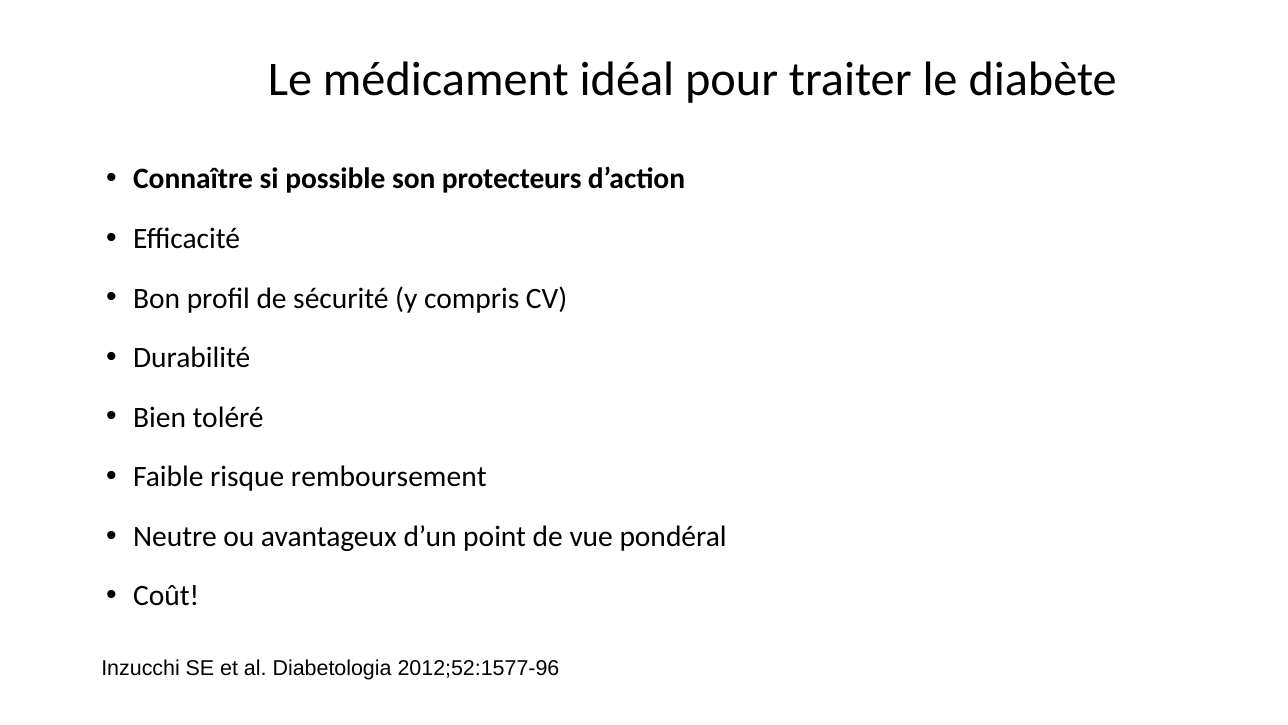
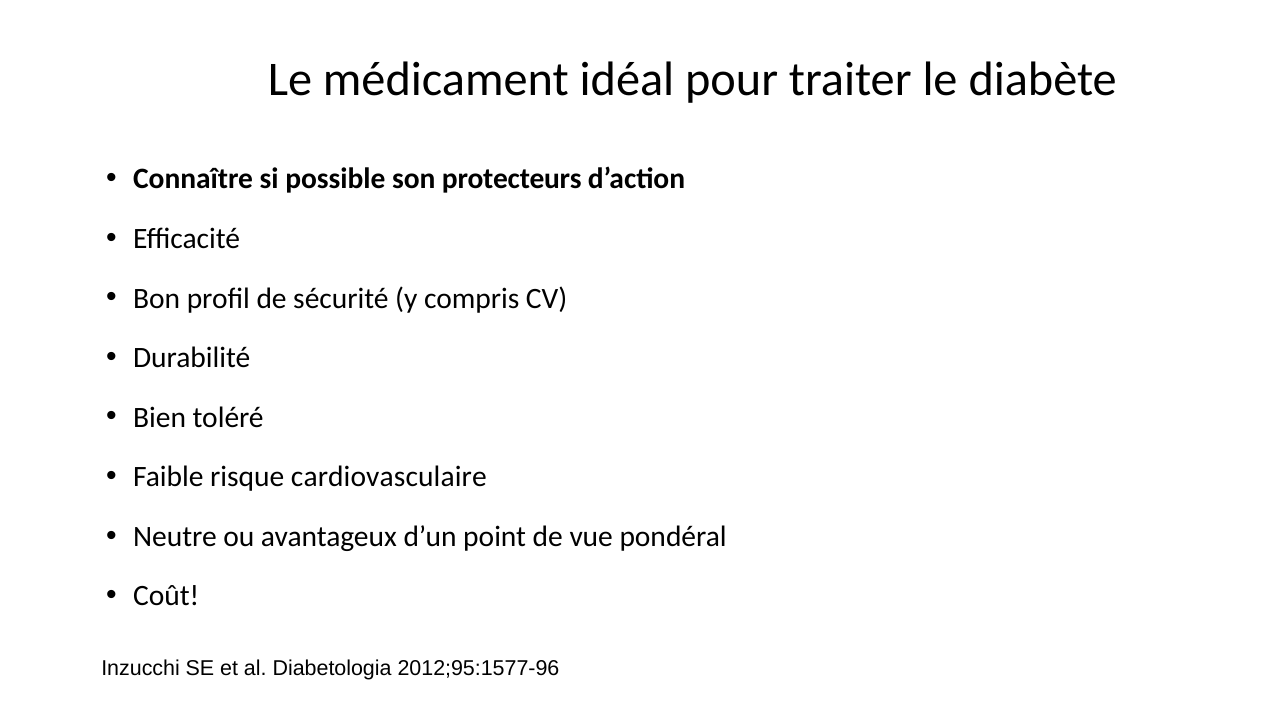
remboursement: remboursement -> cardiovasculaire (389, 477)
2012;52:1577-96: 2012;52:1577-96 -> 2012;95:1577-96 (478, 668)
